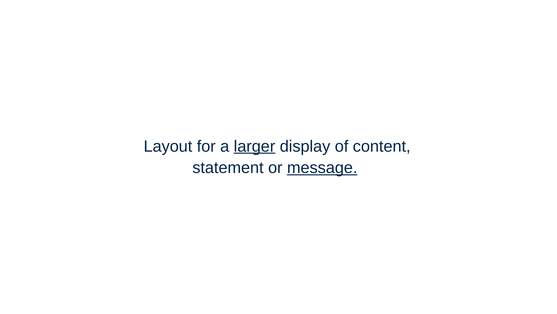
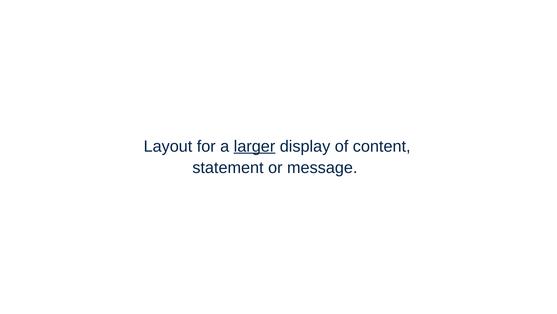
message underline: present -> none (322, 167)
